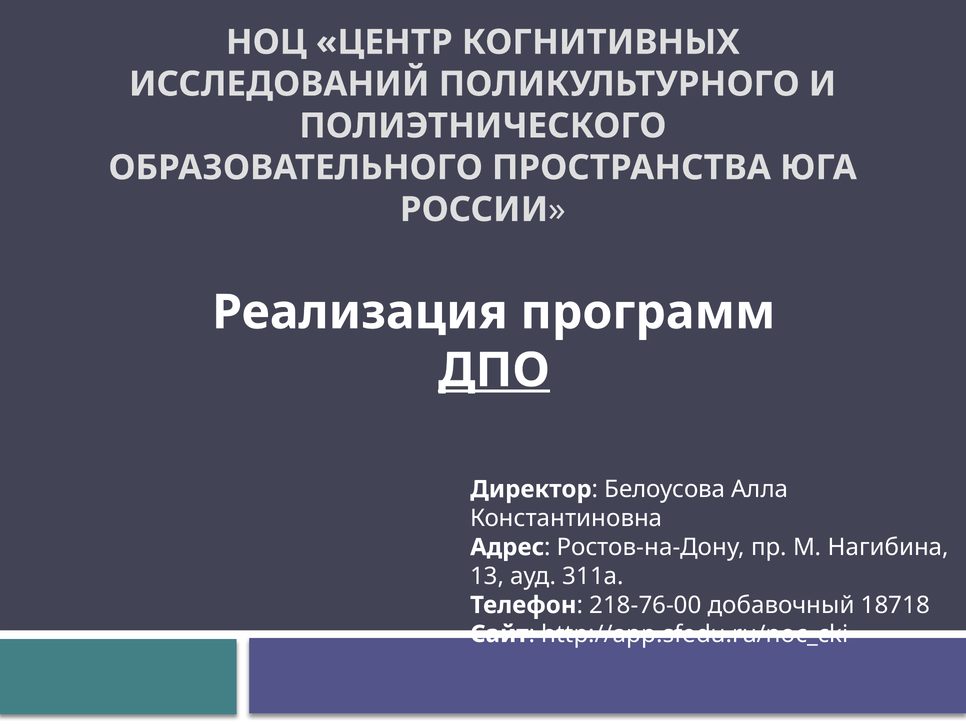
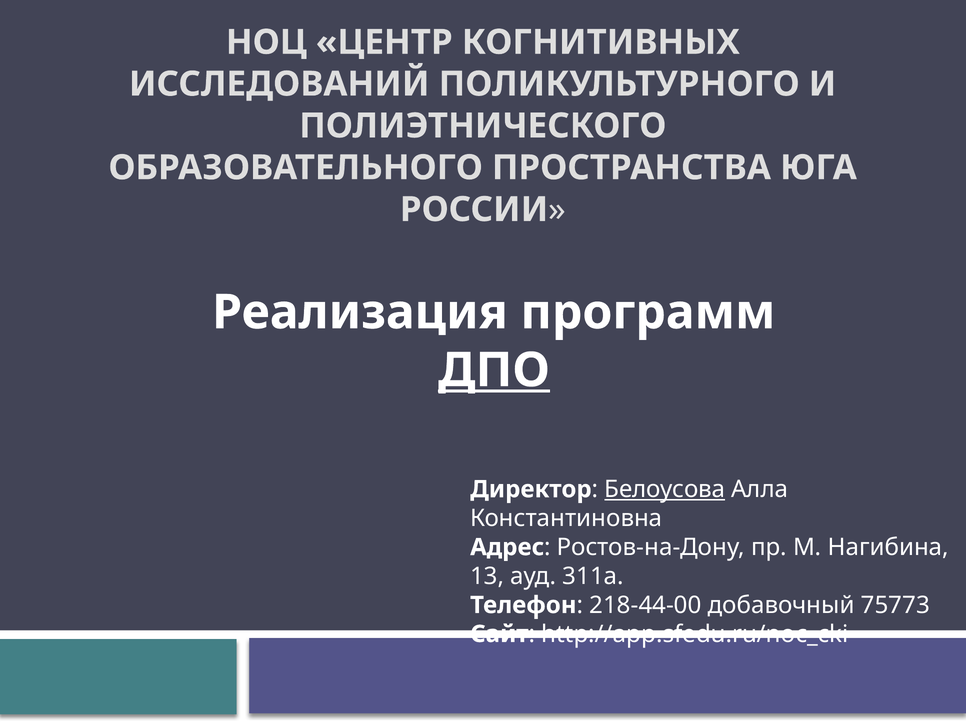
Белоусова underline: none -> present (665, 490)
218-76-00: 218-76-00 -> 218-44-00 (645, 606)
18718: 18718 -> 75773 (895, 606)
